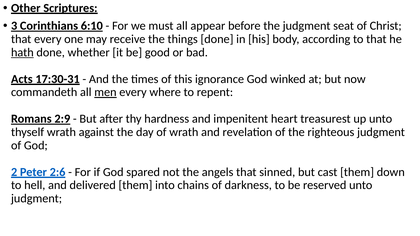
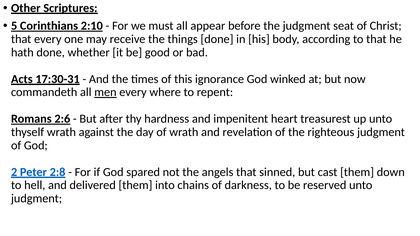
3: 3 -> 5 (14, 26)
6:10: 6:10 -> 2:10 (92, 26)
hath underline: present -> none (22, 52)
2:9: 2:9 -> 2:6 (62, 119)
2:6: 2:6 -> 2:8 (58, 172)
